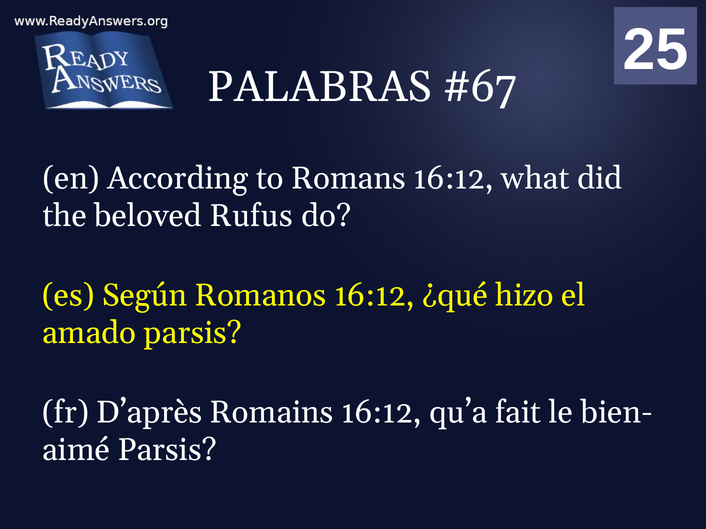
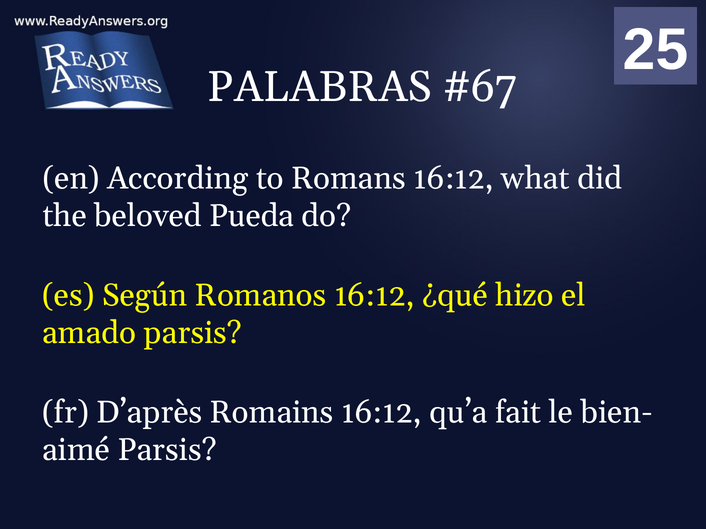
Rufus: Rufus -> Pueda (252, 216)
